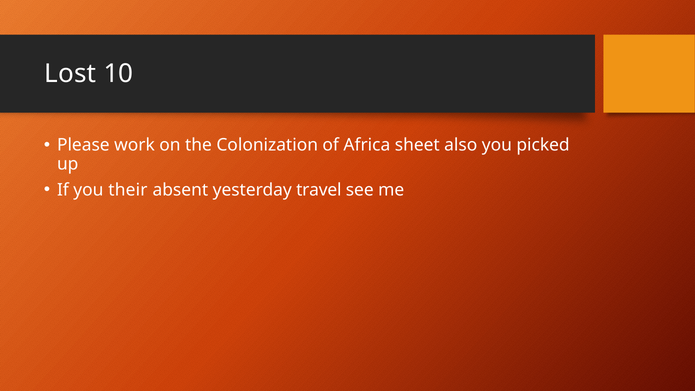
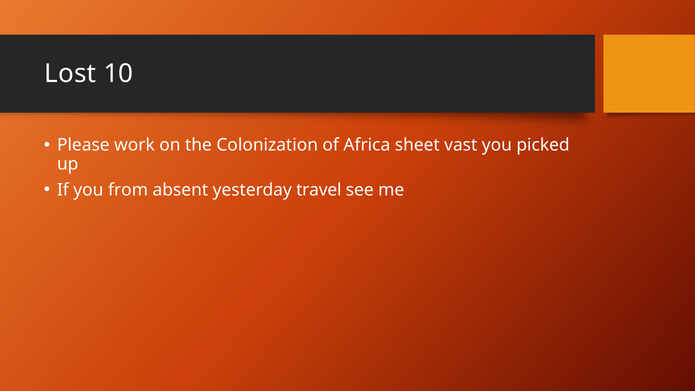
also: also -> vast (461, 145)
their: their -> from (128, 190)
